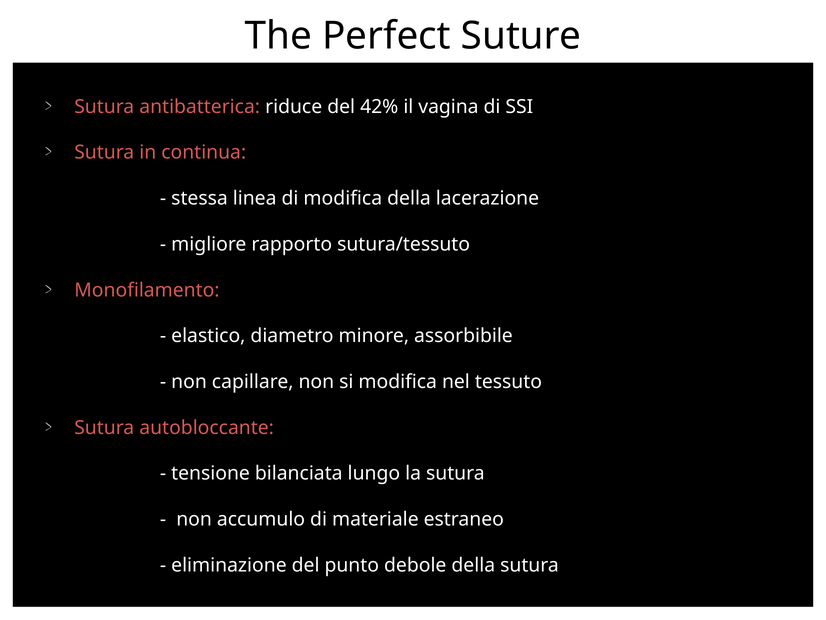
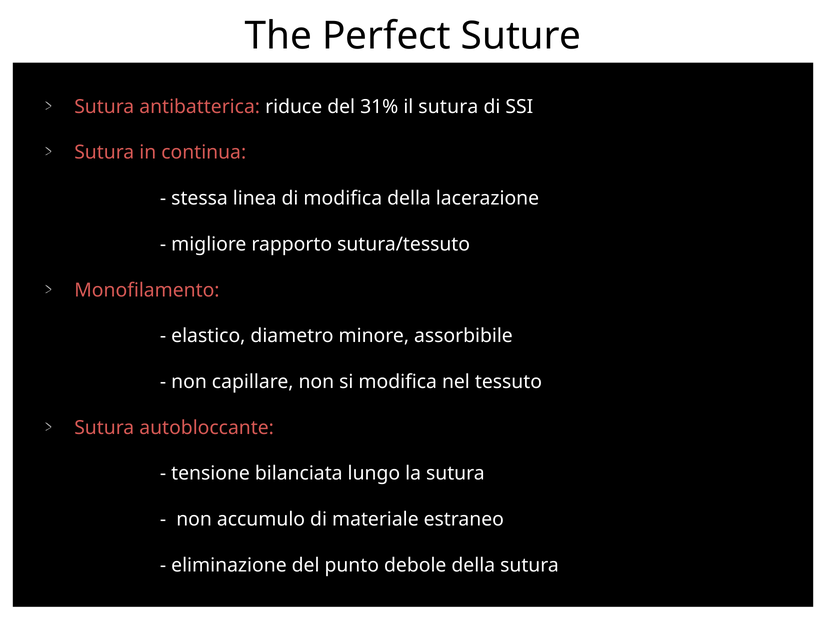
42%: 42% -> 31% (379, 107)
il vagina: vagina -> sutura (448, 107)
